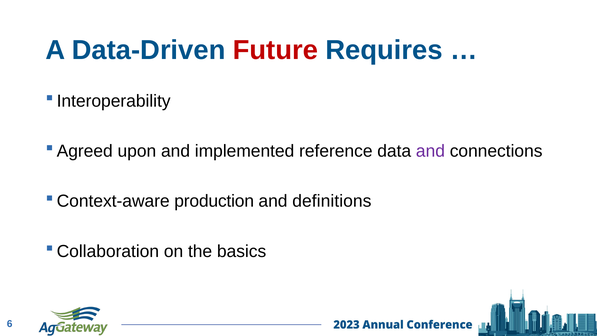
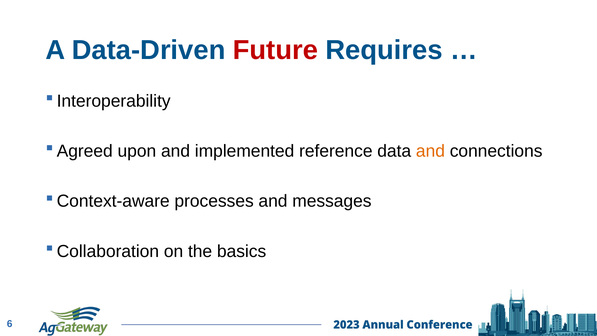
and colour: purple -> orange (430, 151)
production: production -> processes (214, 201)
definitions: definitions -> messages (332, 201)
